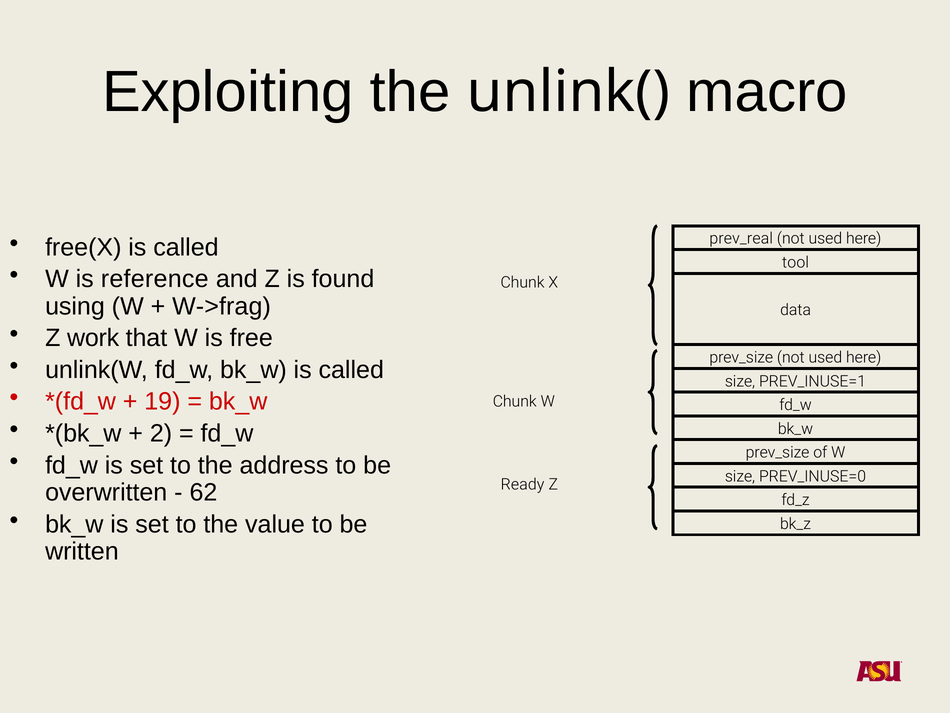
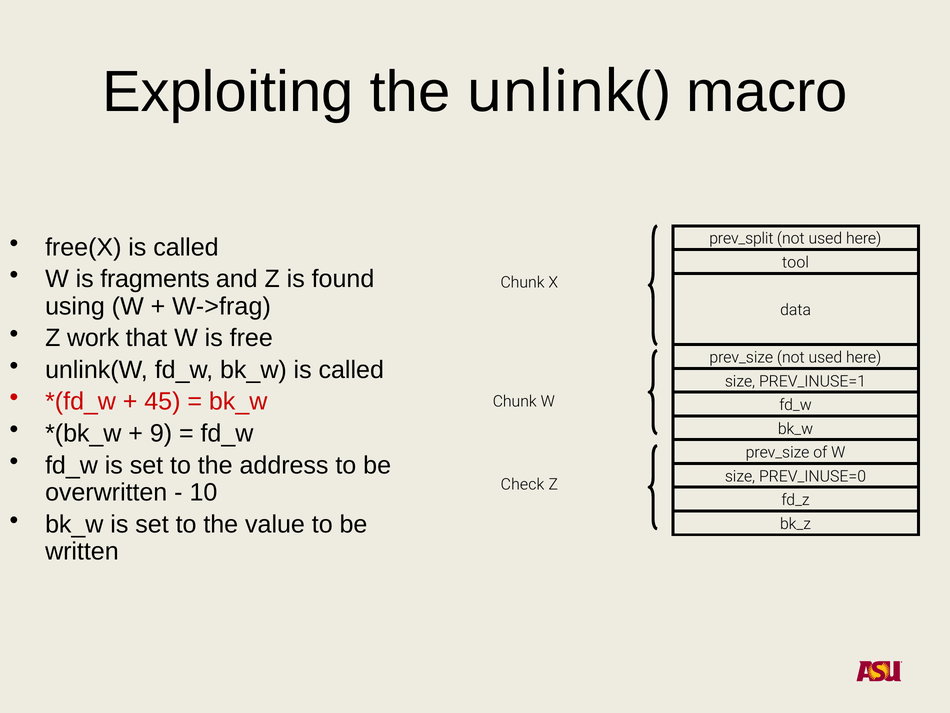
prev_real: prev_real -> prev_split (741, 239)
reference: reference -> fragments (155, 279)
19: 19 -> 45 (162, 401)
2: 2 -> 9 (161, 433)
Ready: Ready -> Check (523, 484)
62: 62 -> 10 (203, 492)
